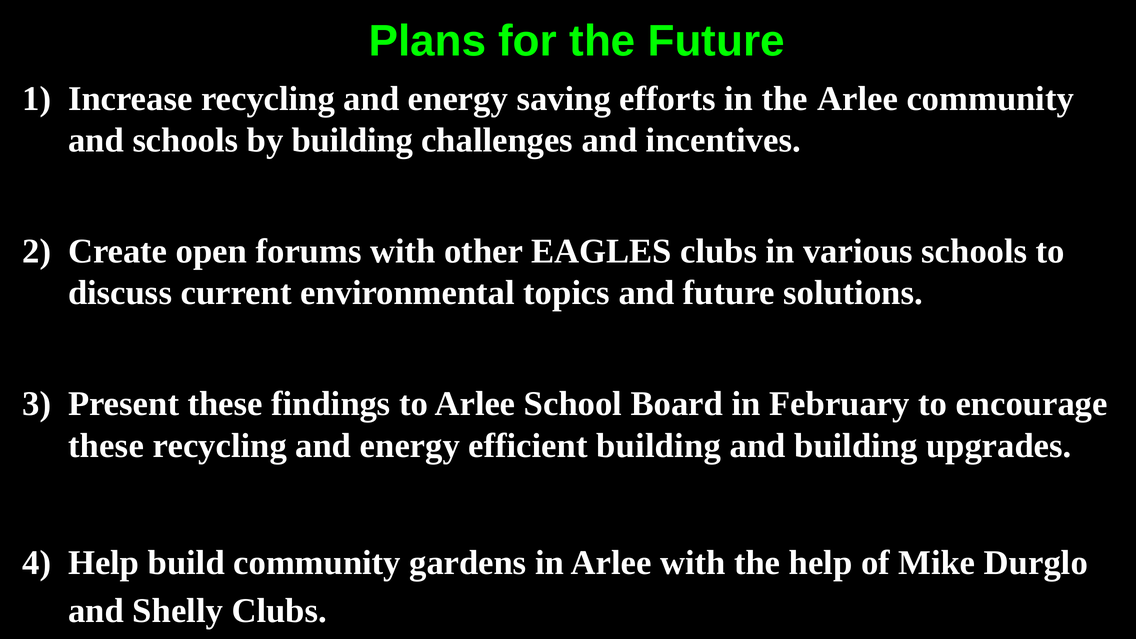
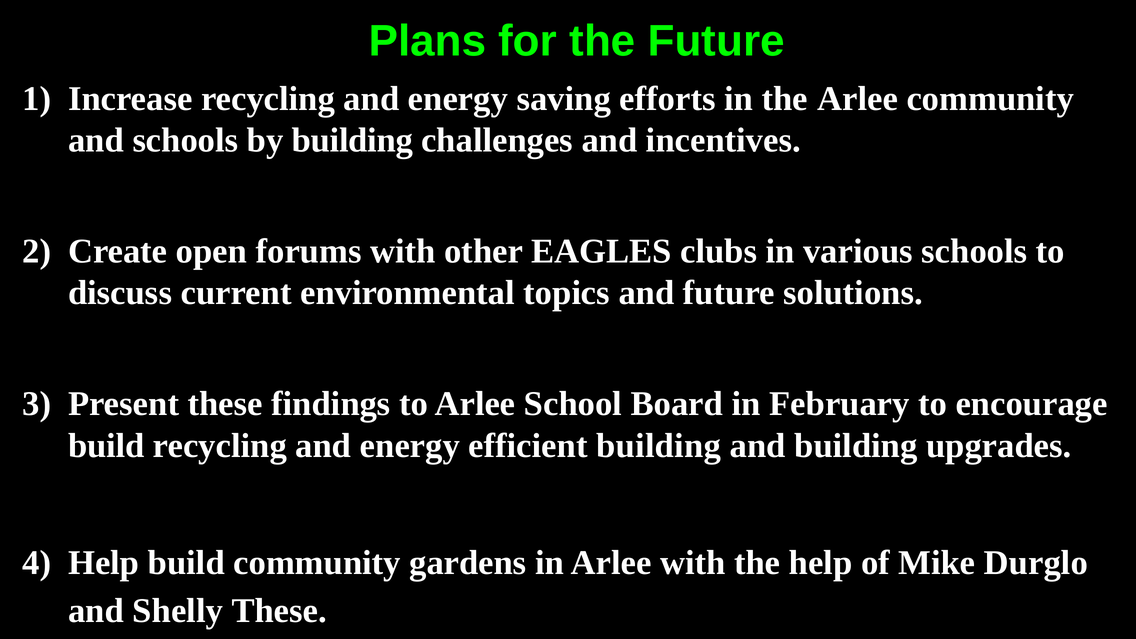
these: these -> build (106, 446)
Shelly Clubs: Clubs -> These (279, 611)
